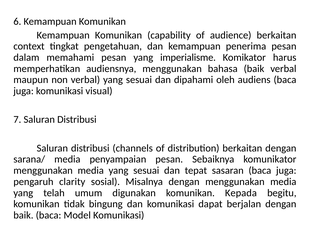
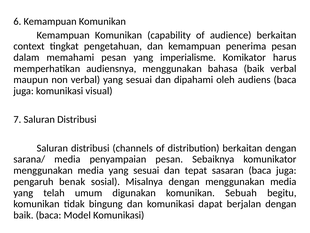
clarity: clarity -> benak (72, 181)
Kepada: Kepada -> Sebuah (241, 192)
